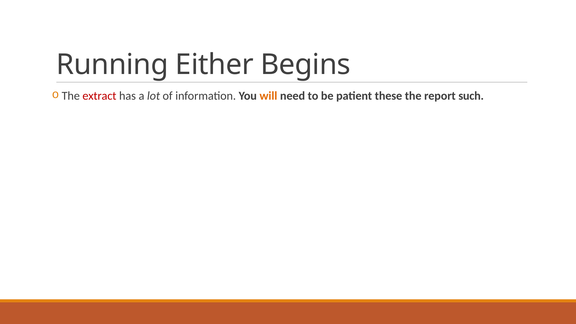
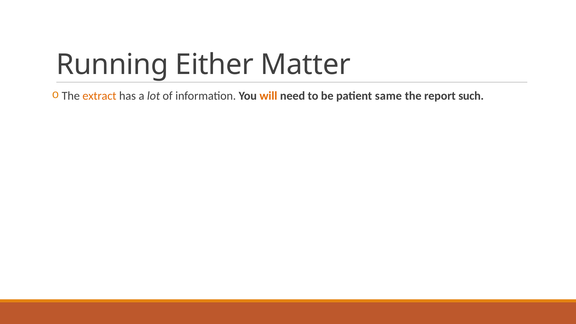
Begins: Begins -> Matter (306, 65)
extract colour: red -> orange (99, 96)
these: these -> same (388, 96)
